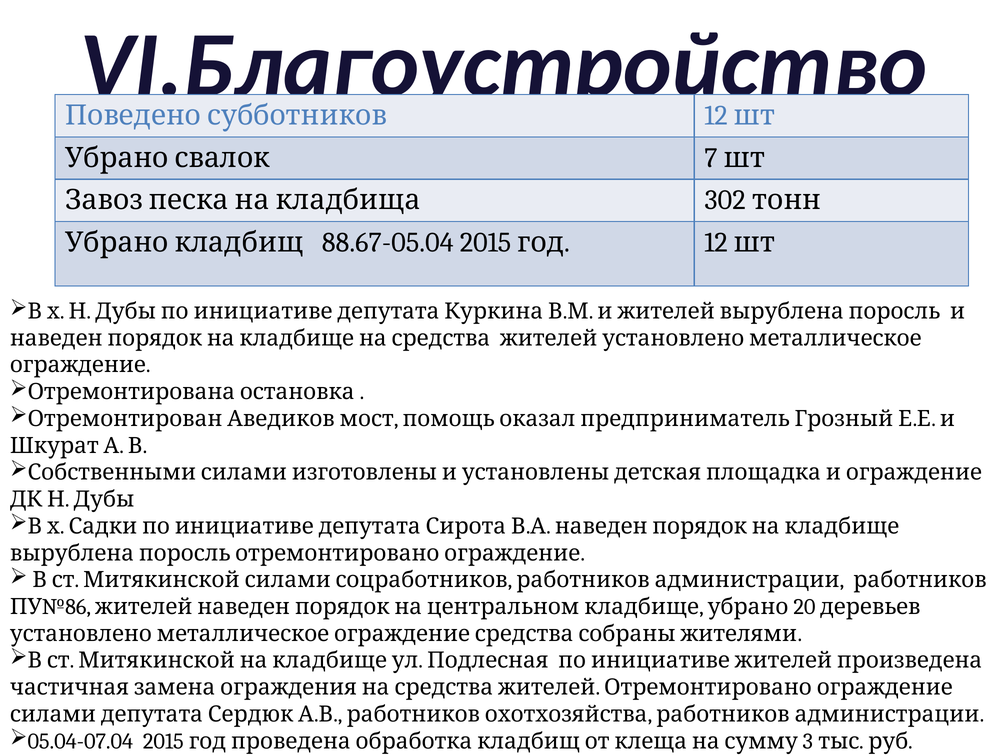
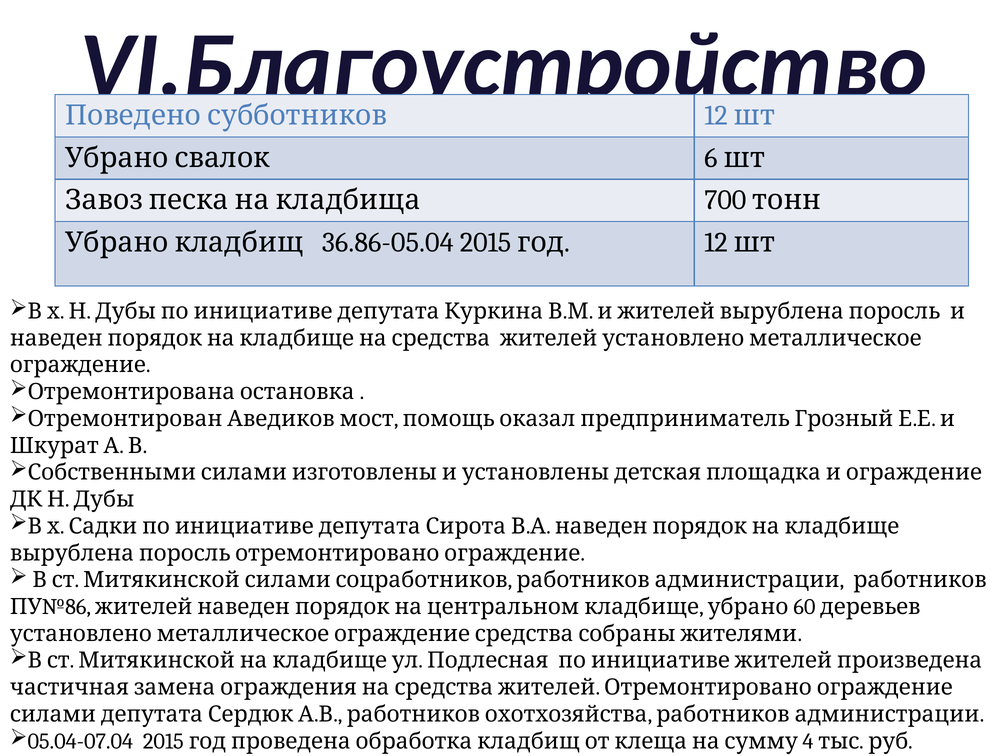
7: 7 -> 6 (711, 158)
302: 302 -> 700 (725, 200)
88.67-05.04: 88.67-05.04 -> 36.86-05.04 (388, 243)
20: 20 -> 60 (804, 607)
3: 3 -> 4 (808, 741)
